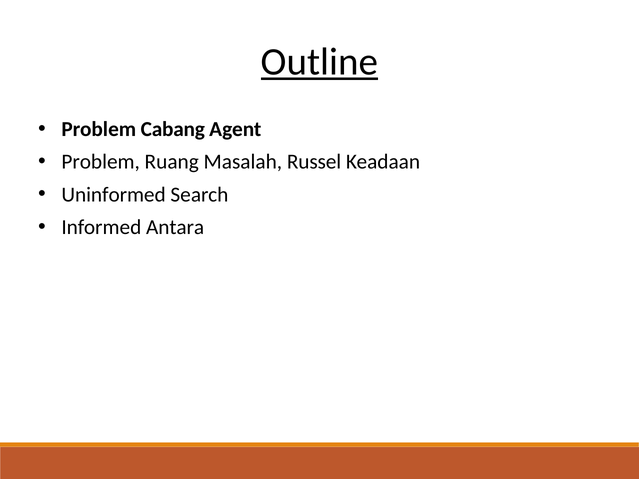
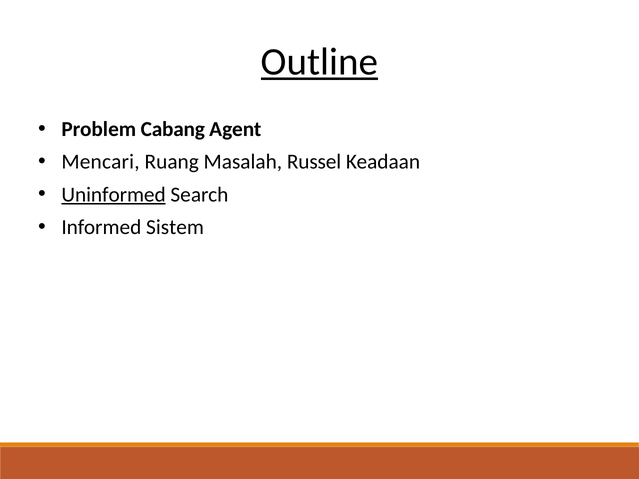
Problem: Problem -> Mencari (101, 162)
Uninformed underline: none -> present (114, 195)
Antara: Antara -> Sistem (175, 227)
